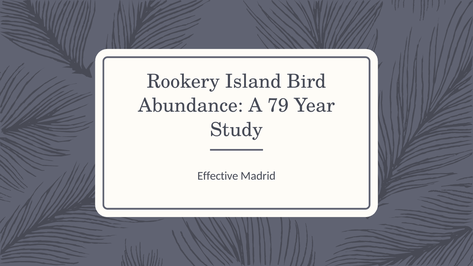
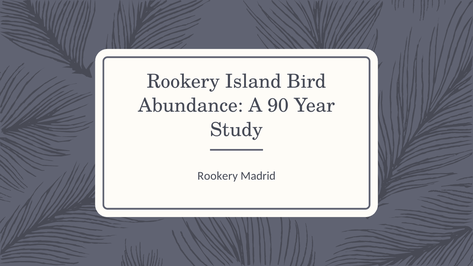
79: 79 -> 90 (278, 106)
Effective: Effective -> Rookery (218, 176)
